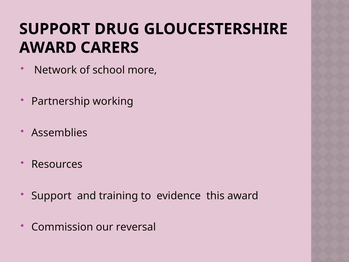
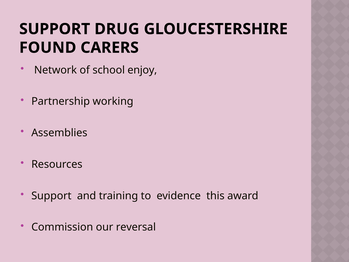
AWARD: AWARD -> FOUND (48, 48)
more: more -> enjoy (142, 70)
